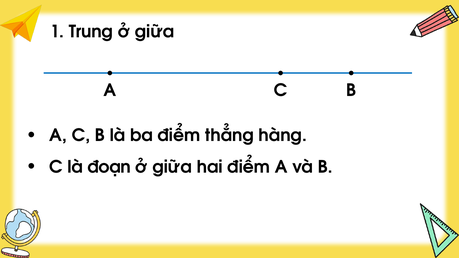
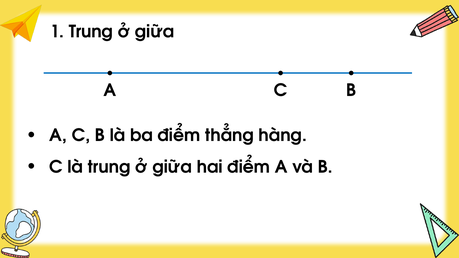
là đoạn: đoạn -> trung (109, 167)
